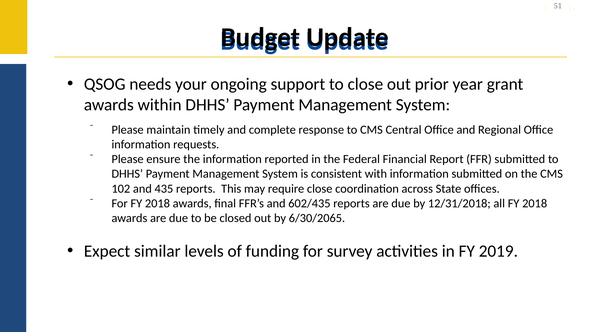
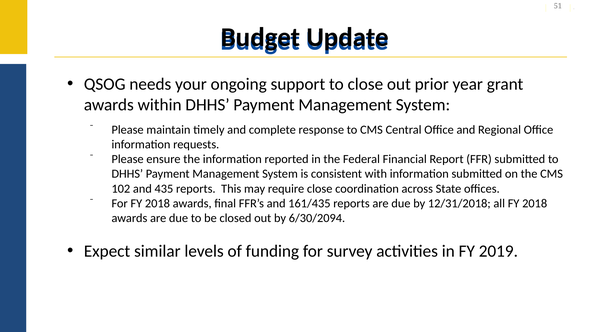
602/435: 602/435 -> 161/435 (309, 203)
6/30/2065: 6/30/2065 -> 6/30/2094 (317, 218)
